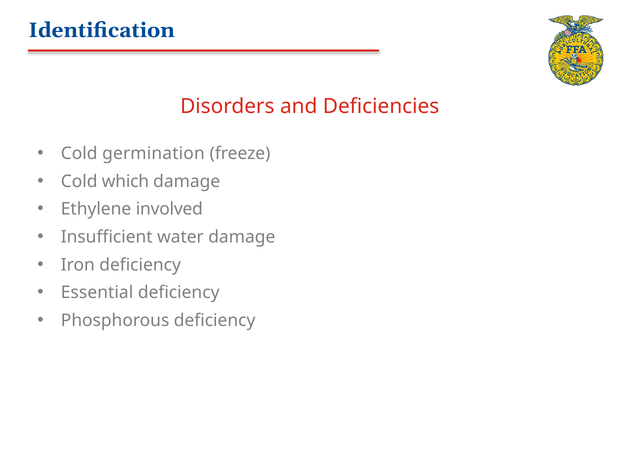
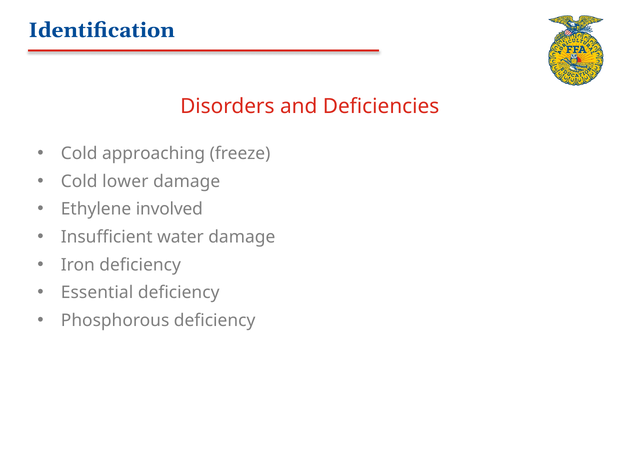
germination: germination -> approaching (154, 154)
which: which -> lower (125, 181)
